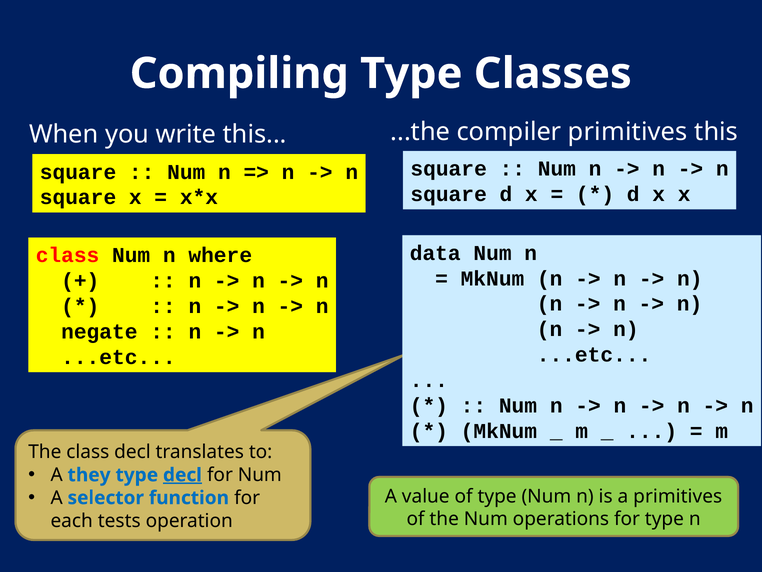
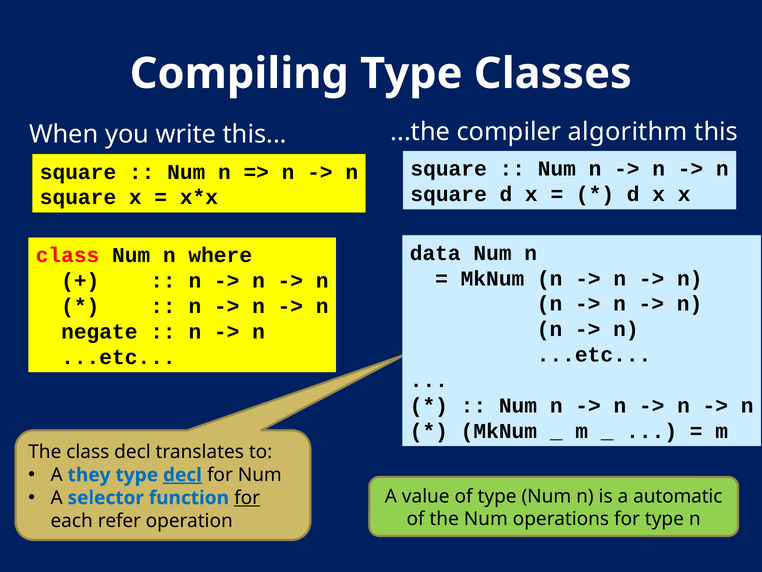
compiler primitives: primitives -> algorithm (628, 132)
for underline: none -> present (247, 497)
a primitives: primitives -> automatic (678, 496)
tests: tests -> refer (119, 520)
